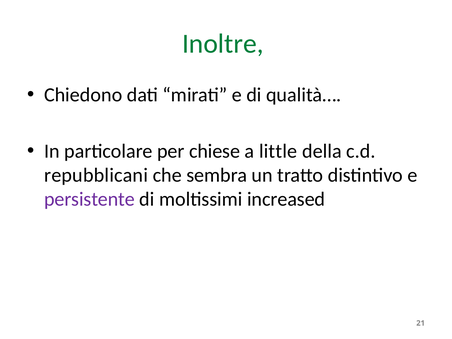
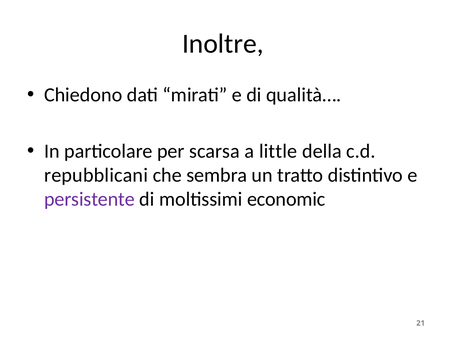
Inoltre colour: green -> black (223, 44)
chiese: chiese -> scarsa (214, 151)
increased: increased -> economic (286, 199)
